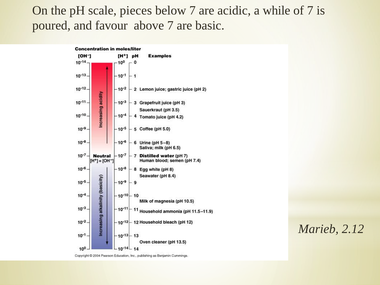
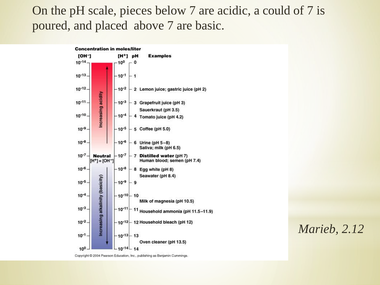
while: while -> could (276, 10)
favour: favour -> placed (111, 26)
